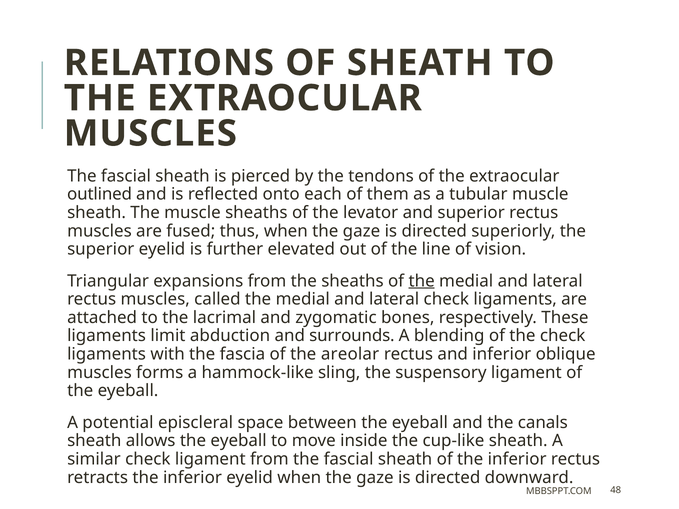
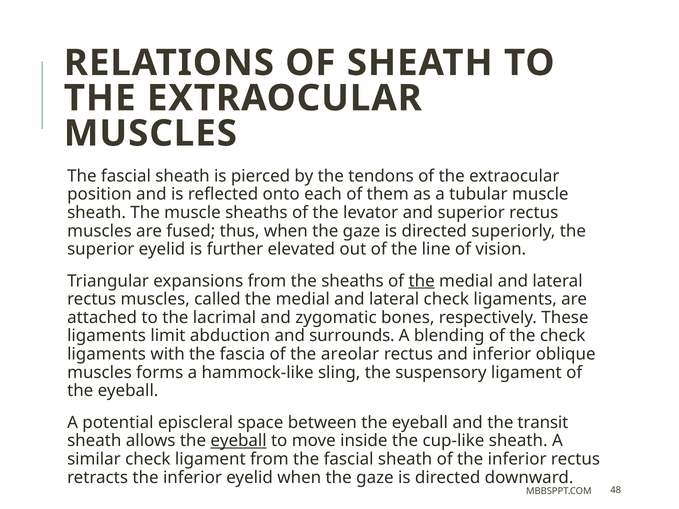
outlined: outlined -> position (99, 194)
canals: canals -> transit (543, 423)
eyeball underline: none -> present (239, 441)
